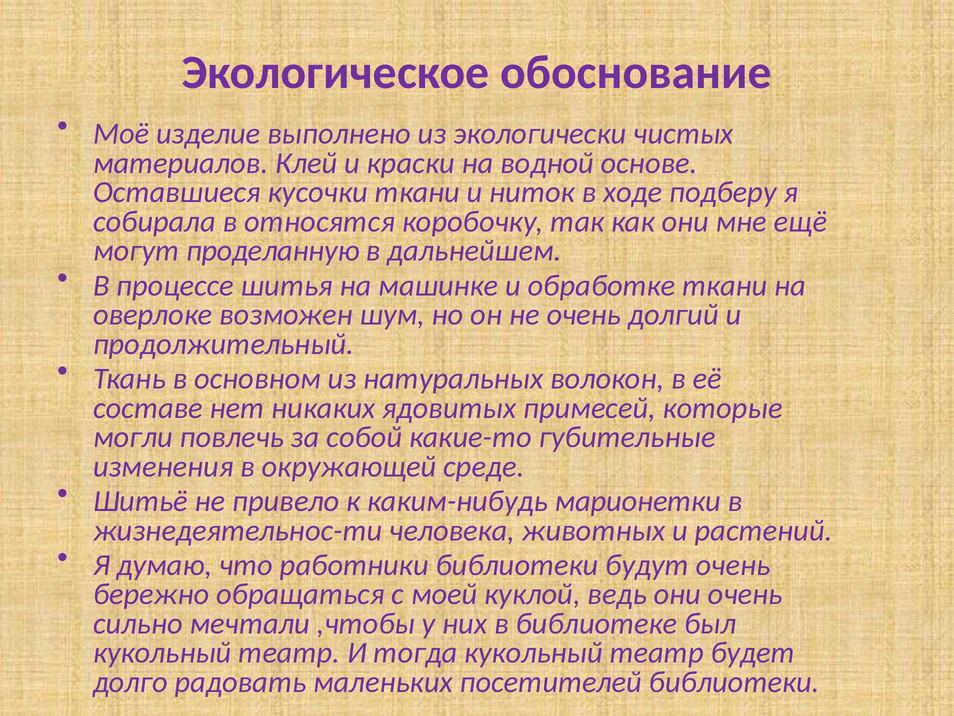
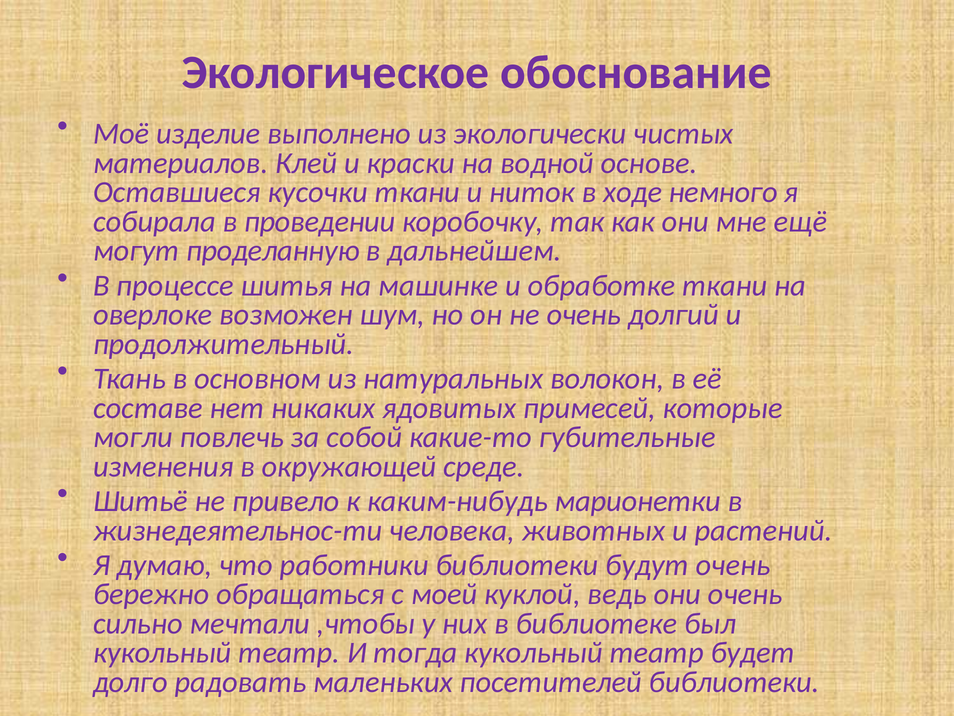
подберу: подберу -> немного (723, 192)
относятся: относятся -> проведении (320, 221)
